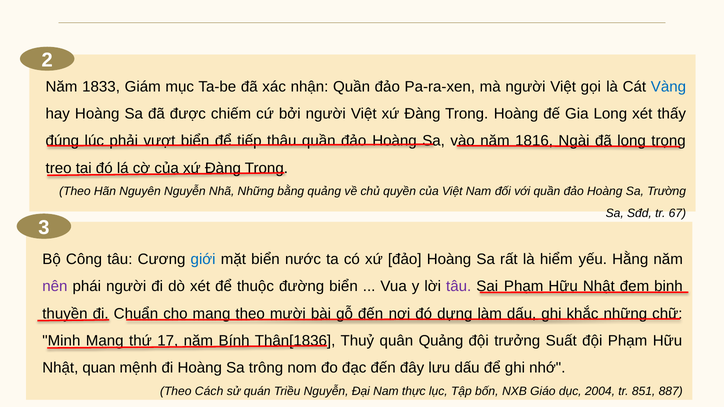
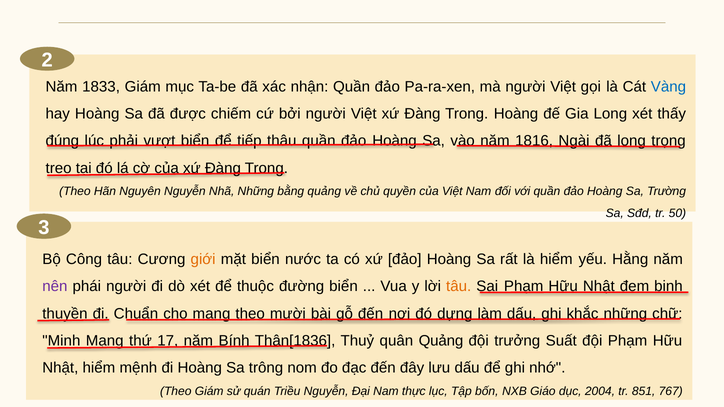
67: 67 -> 50 (677, 213)
giới colour: blue -> orange (203, 259)
tâu colour: purple -> orange (459, 287)
Nhật quan: quan -> hiểm (99, 368)
Theo Cách: Cách -> Giám (209, 391)
887: 887 -> 767 (671, 391)
